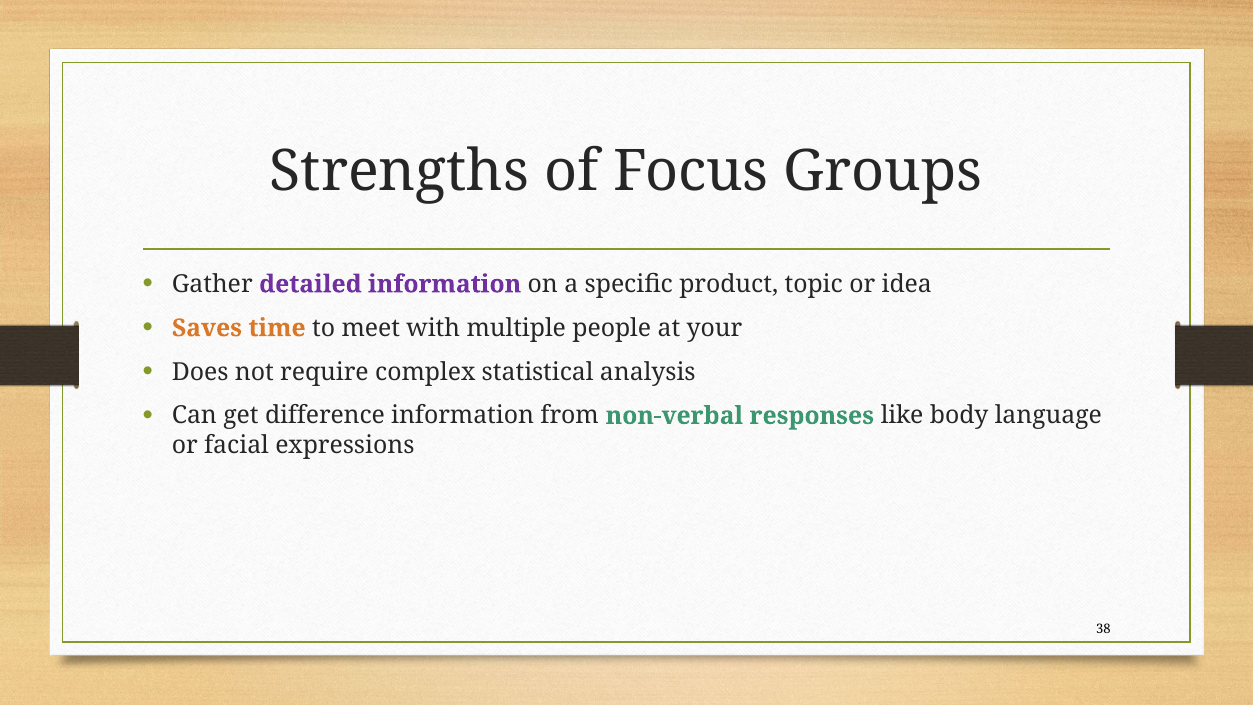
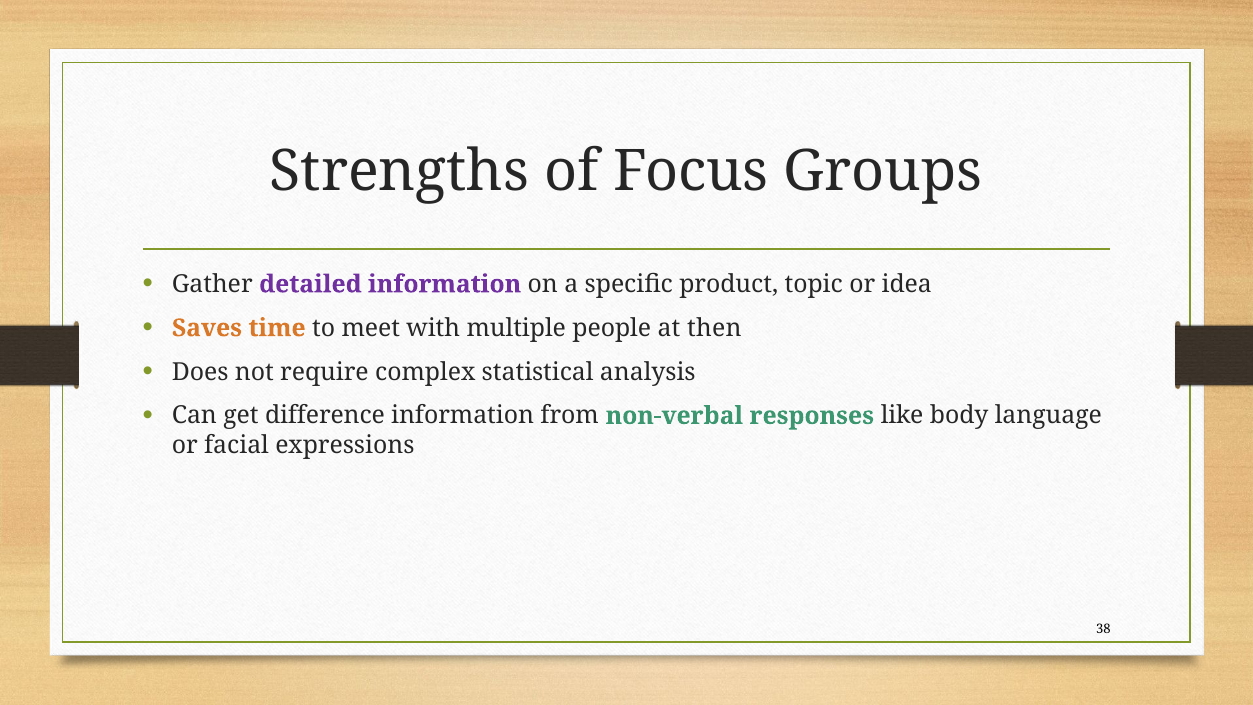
your: your -> then (714, 328)
